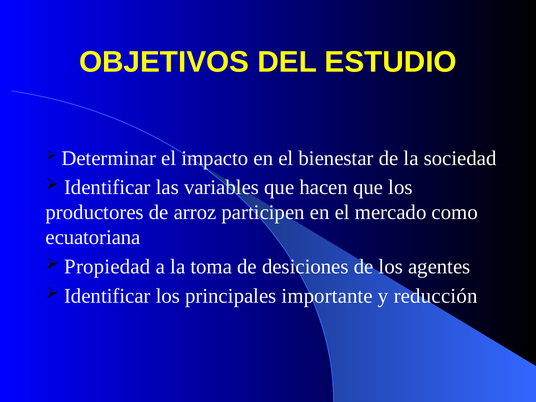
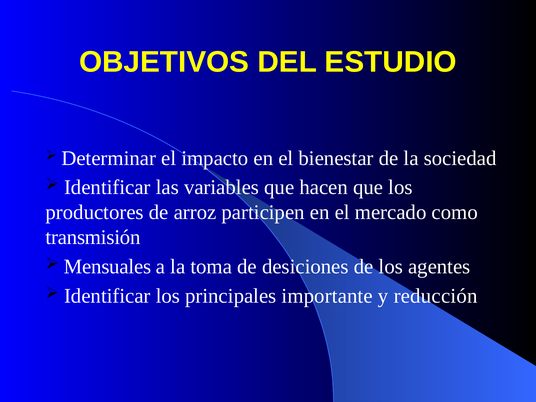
ecuatoriana: ecuatoriana -> transmisión (93, 237)
Propiedad: Propiedad -> Mensuales (107, 267)
